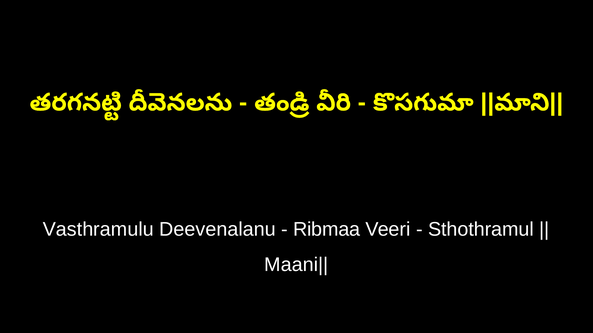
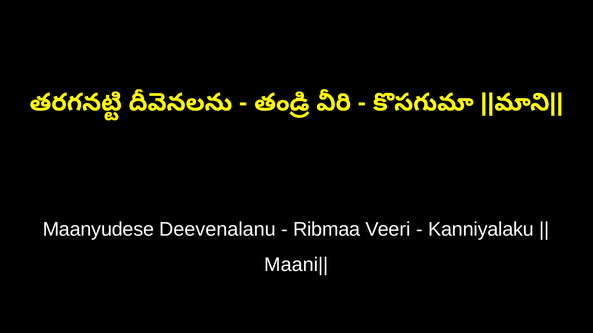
Vasthramulu: Vasthramulu -> Maanyudese (98, 230)
Sthothramul: Sthothramul -> Kanniyalaku (481, 230)
